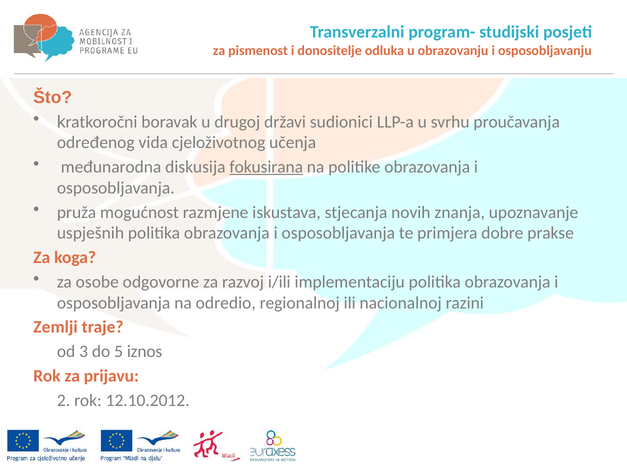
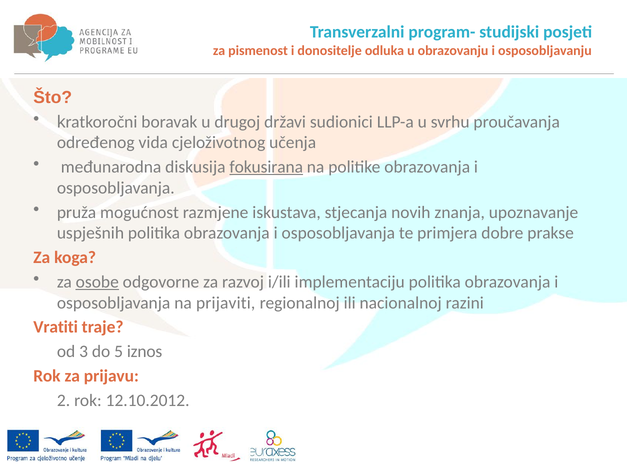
osobe underline: none -> present (97, 282)
odredio: odredio -> prijaviti (226, 303)
Zemlji: Zemlji -> Vratiti (56, 327)
